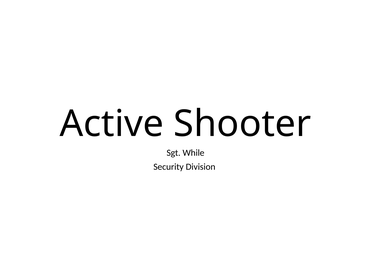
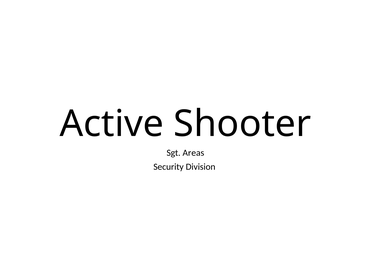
While: While -> Areas (193, 153)
